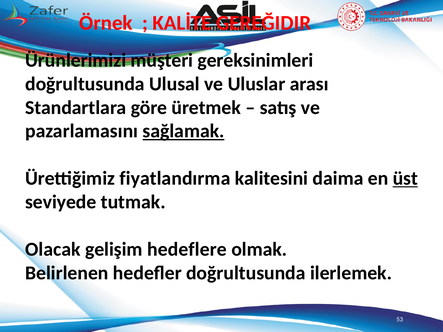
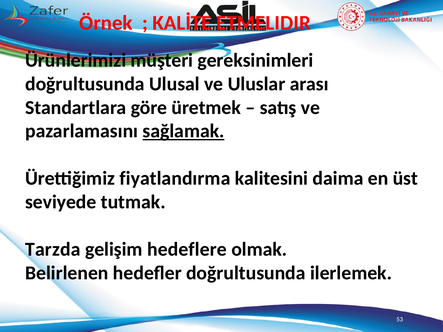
GEREĞIDIR: GEREĞIDIR -> ETMELIDIR (264, 23)
üst underline: present -> none (405, 179)
Olacak: Olacak -> Tarzda (53, 249)
